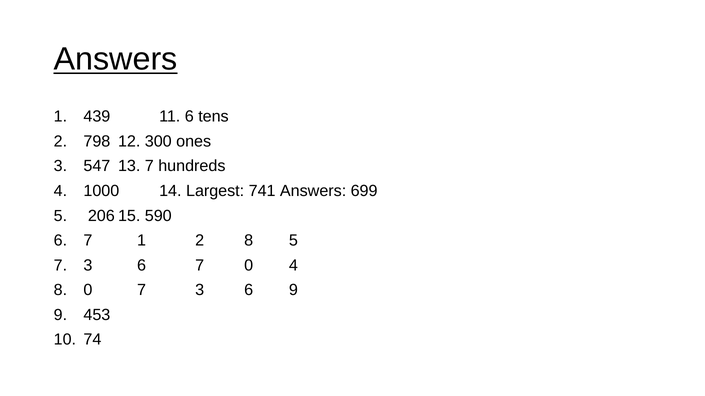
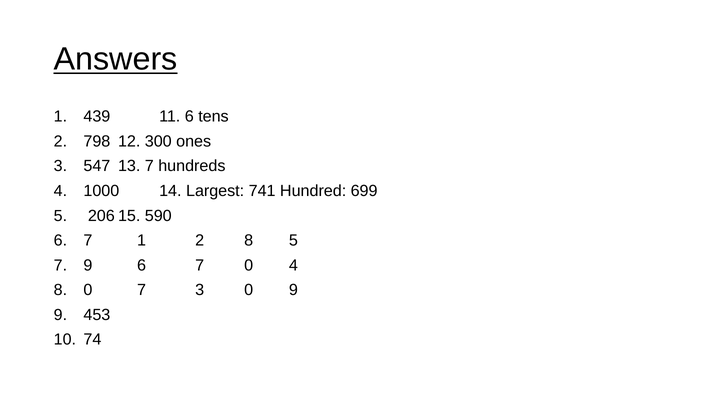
741 Answers: Answers -> Hundred (313, 191)
3: 3 -> 9 (88, 266)
0 7 3 6: 6 -> 0 (249, 290)
